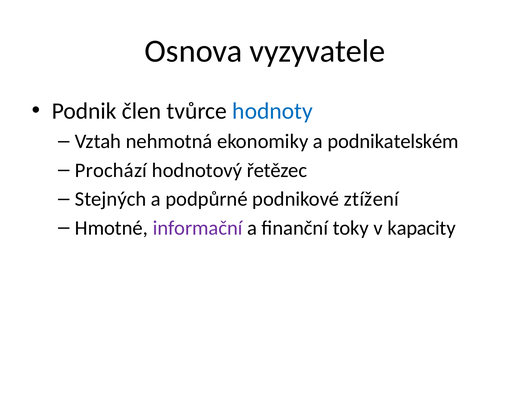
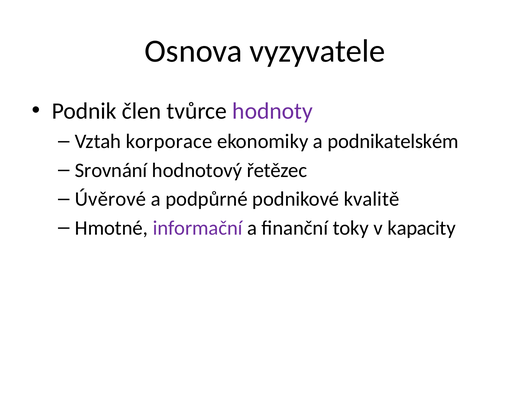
hodnoty colour: blue -> purple (273, 111)
nehmotná: nehmotná -> korporace (169, 142)
Prochází: Prochází -> Srovnání (111, 170)
Stejných: Stejných -> Úvěrové (111, 199)
ztížení: ztížení -> kvalitě (371, 199)
